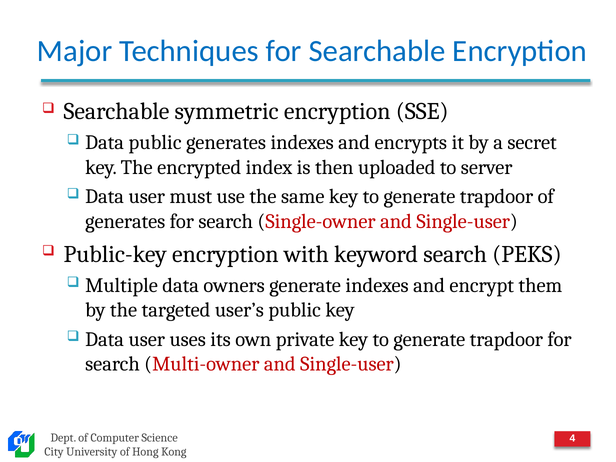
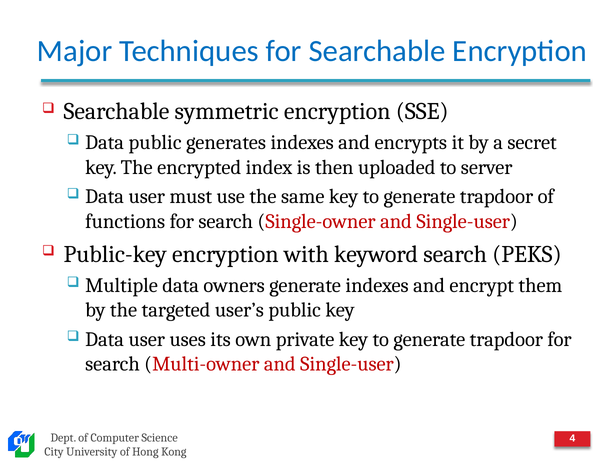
generates: generates -> functions (125, 221)
